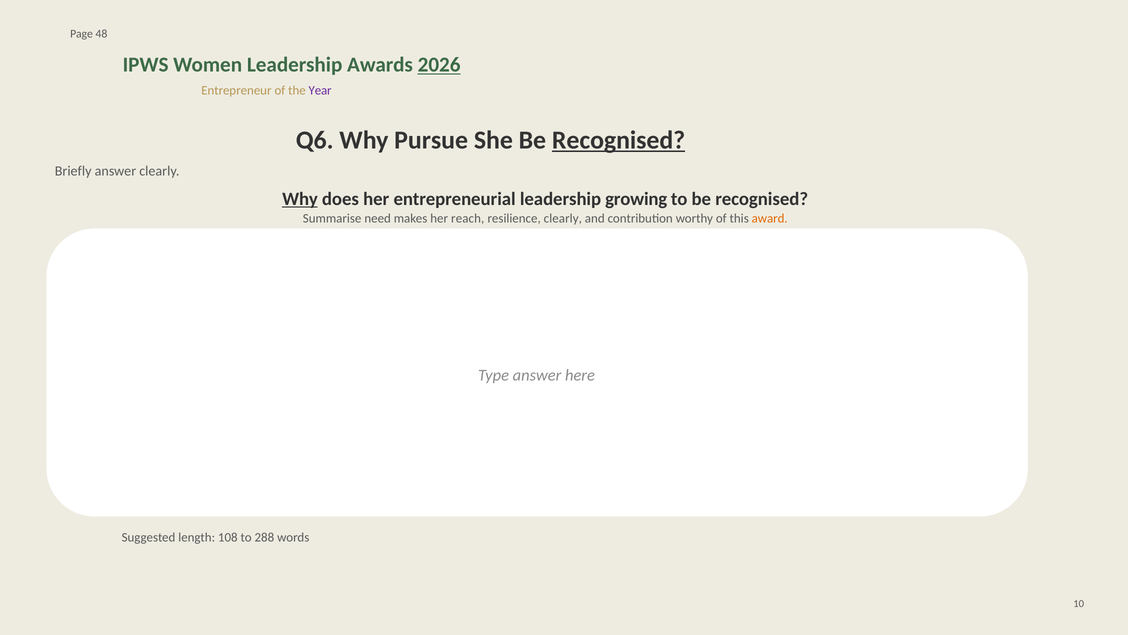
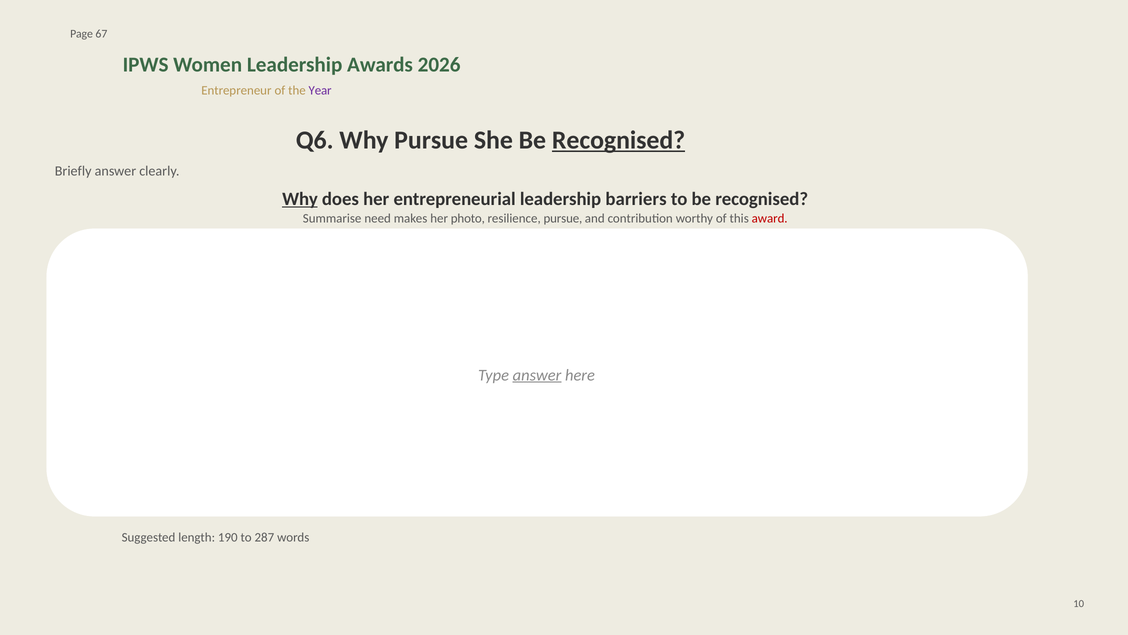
48: 48 -> 67 (101, 34)
2026 underline: present -> none (439, 65)
growing: growing -> barriers (636, 199)
reach: reach -> photo (468, 218)
resilience clearly: clearly -> pursue (563, 218)
award colour: orange -> red (770, 218)
answer underline: none -> present (537, 375)
108: 108 -> 190 (228, 537)
288: 288 -> 287 (264, 537)
